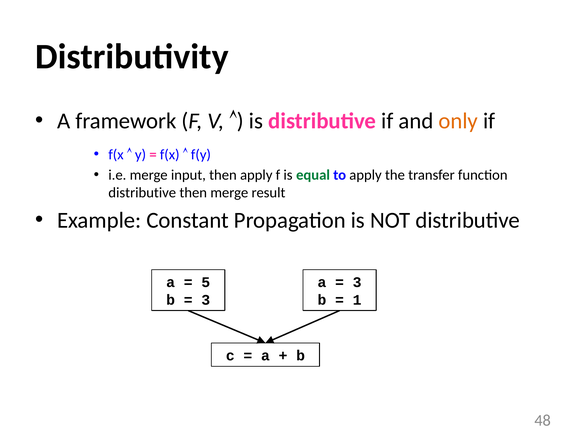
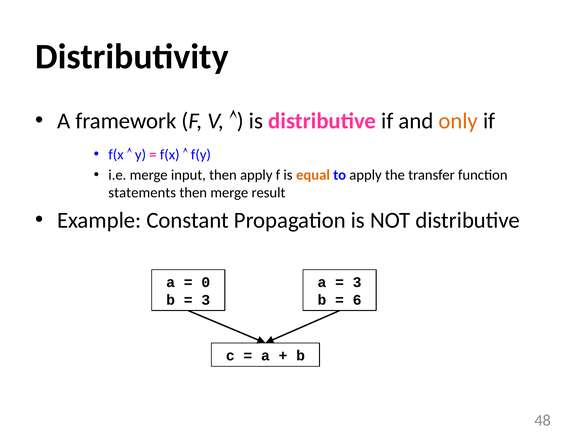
equal colour: green -> orange (313, 175)
distributive: distributive -> statements (142, 192)
5: 5 -> 0 (206, 282)
1: 1 -> 6 (357, 300)
